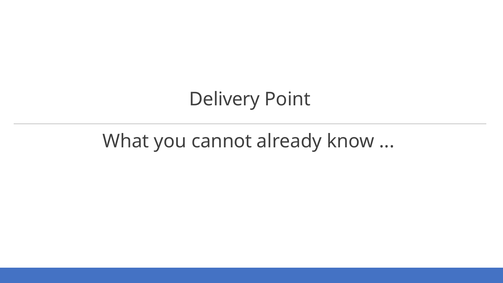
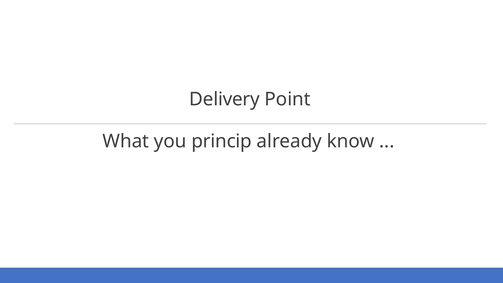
cannot: cannot -> princip (222, 141)
